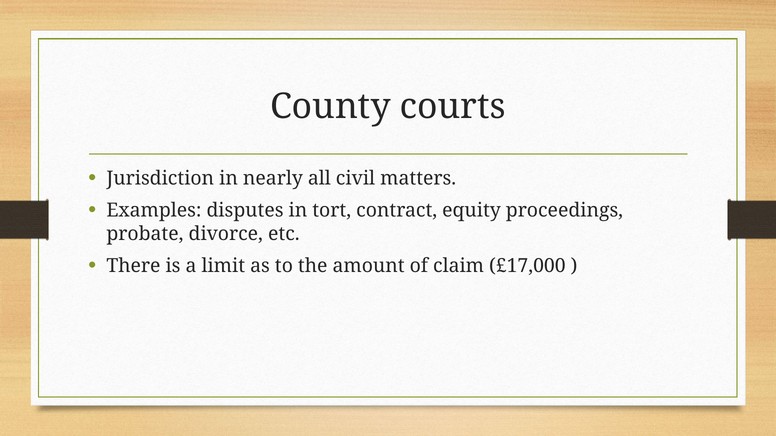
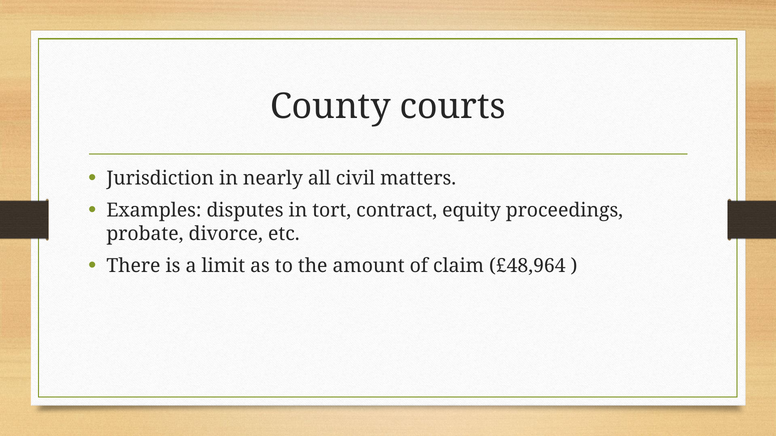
£17,000: £17,000 -> £48,964 (527, 266)
